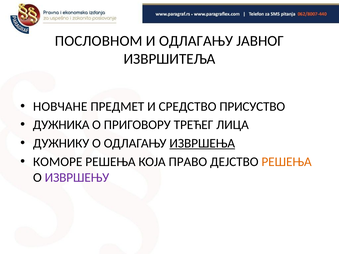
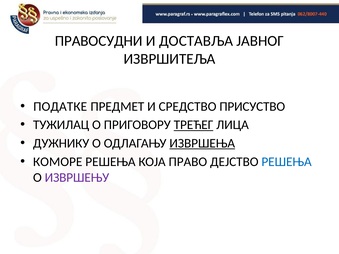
ПОСЛОВНОМ: ПОСЛОВНОМ -> ПРАВОСУДНИ (99, 41)
И ОДЛАГАЊУ: ОДЛАГАЊУ -> ДОСТАВЉА (196, 41)
НОВЧАНЕ: НОВЧАНЕ -> ПОДАТКЕ (60, 107)
ДУЖНИКА: ДУЖНИКА -> ТУЖИЛАЦ (61, 125)
ТРЕЋЕГ underline: none -> present (194, 125)
РЕШЕЊА colour: orange -> blue (287, 162)
